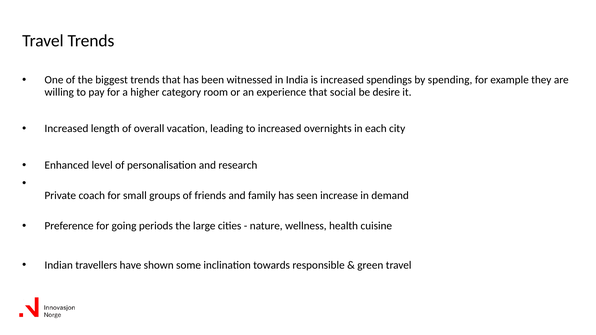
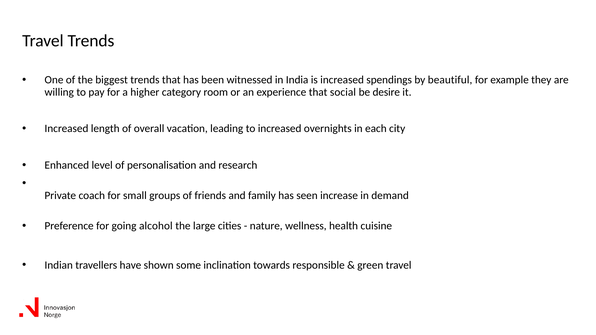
spending: spending -> beautiful (450, 80)
periods: periods -> alcohol (156, 226)
